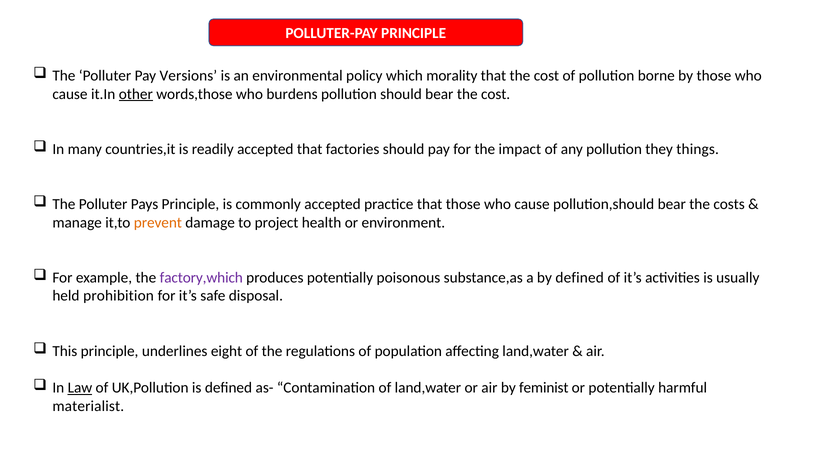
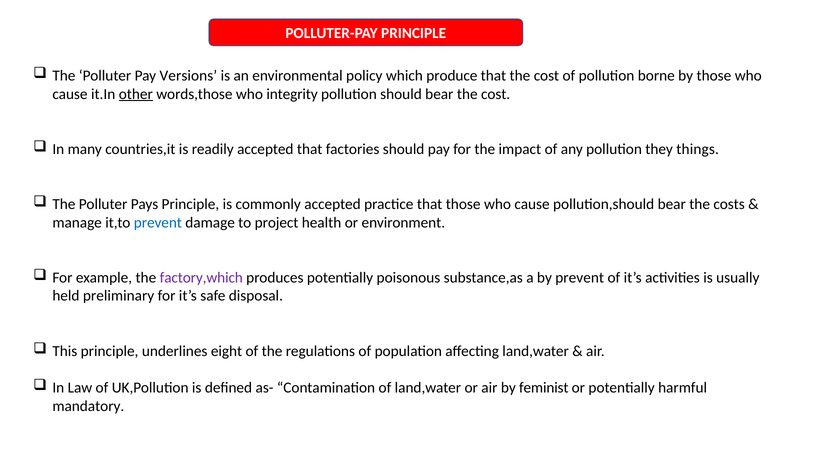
morality: morality -> produce (452, 76)
burdens: burdens -> integrity (292, 94)
prevent colour: orange -> blue (158, 222)
by defined: defined -> prevent (580, 277)
prohibition: prohibition -> preliminary (119, 296)
Law underline: present -> none (80, 387)
materialist: materialist -> mandatory (88, 406)
